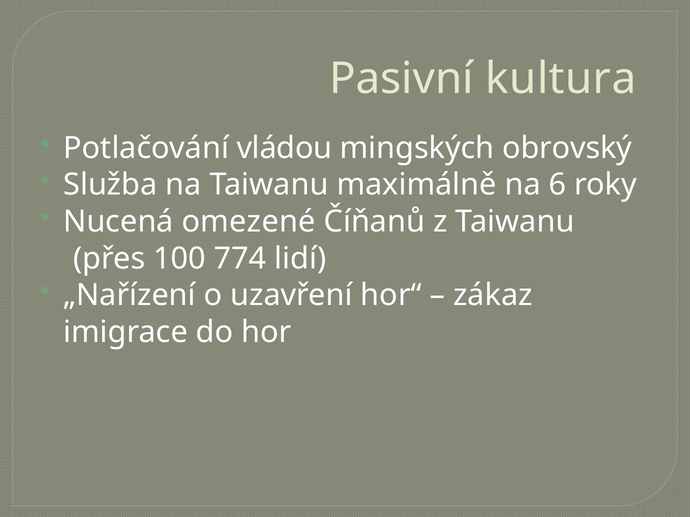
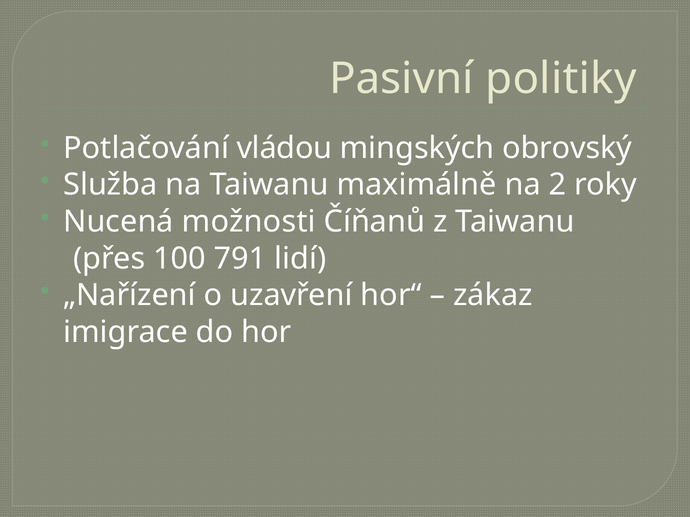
kultura: kultura -> politiky (561, 79)
6: 6 -> 2 (557, 185)
omezené: omezené -> možnosti (249, 222)
774: 774 -> 791 (240, 259)
